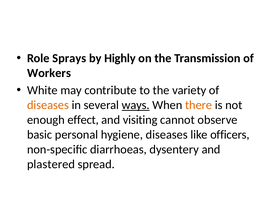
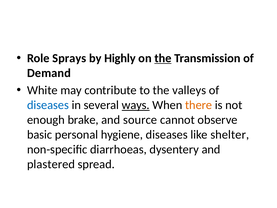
the underline: none -> present (163, 58)
Workers: Workers -> Demand (49, 73)
variety: variety -> valleys (189, 90)
diseases colour: orange -> blue (48, 105)
effect: effect -> brake (83, 120)
visiting: visiting -> source (140, 120)
officers: officers -> shelter (230, 134)
